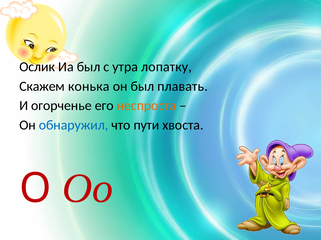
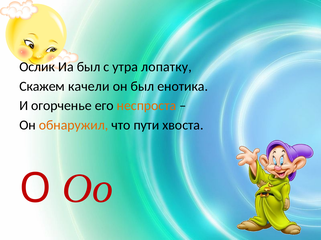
конька: конька -> качели (89, 86)
плавать: плавать -> енотика (183, 86)
обнаружил colour: blue -> orange (74, 125)
